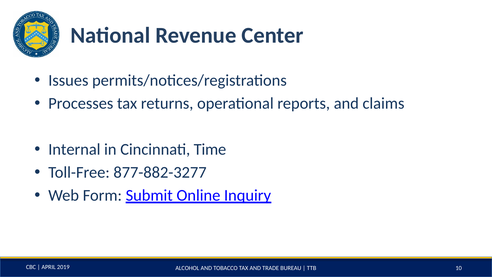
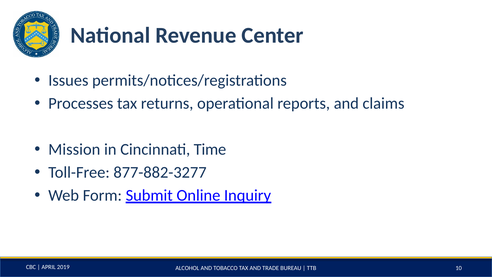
Internal: Internal -> Mission (74, 149)
